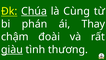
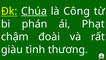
Cùng: Cùng -> Công (77, 11)
Thay: Thay -> Phạt (93, 24)
giàu underline: present -> none (12, 49)
